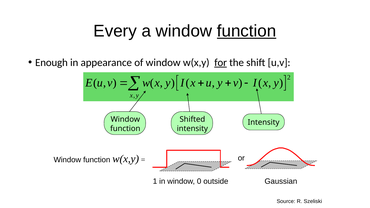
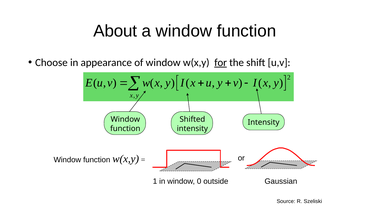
Every: Every -> About (115, 31)
function underline: present -> none (247, 31)
Enough: Enough -> Choose (51, 63)
